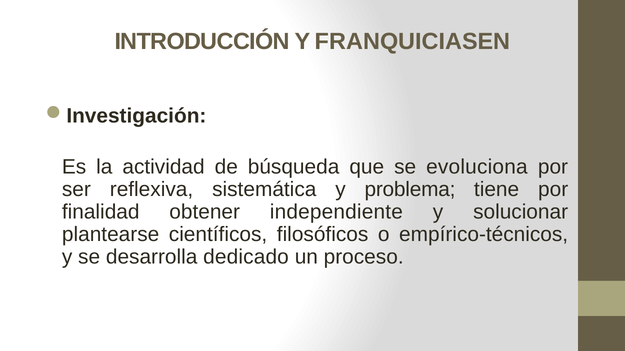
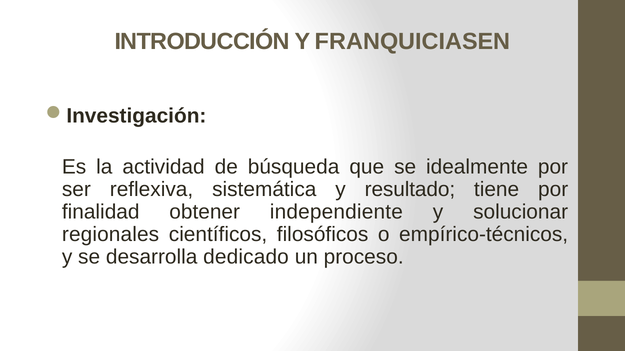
evoluciona: evoluciona -> idealmente (477, 167)
problema: problema -> resultado (410, 190)
plantearse: plantearse -> regionales (111, 235)
